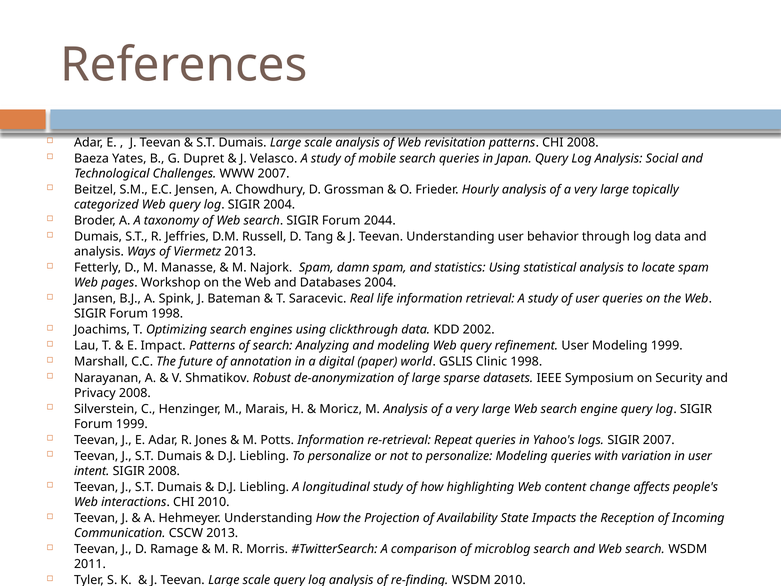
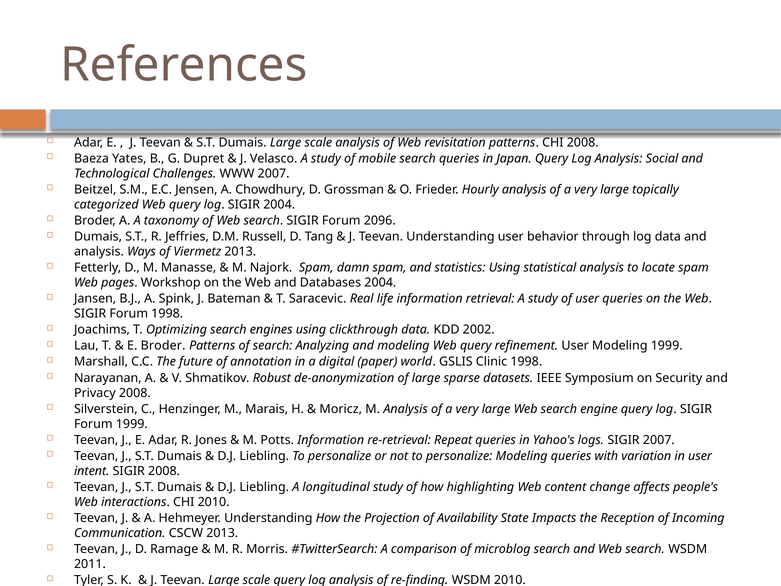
2044: 2044 -> 2096 (380, 220)
E Impact: Impact -> Broder (163, 346)
